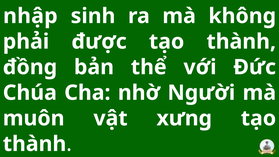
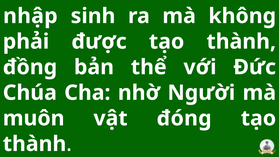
xưng: xưng -> đóng (184, 118)
